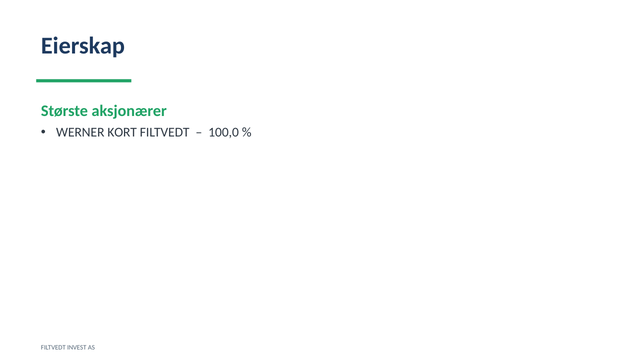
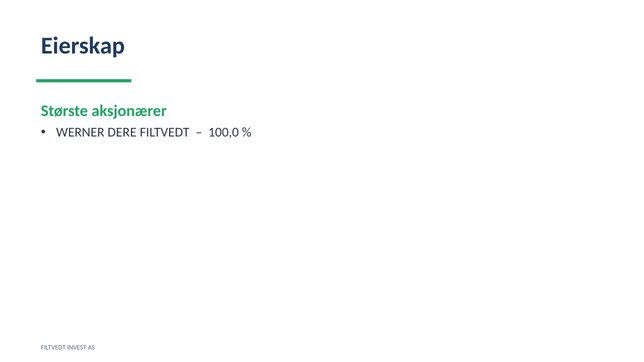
KORT: KORT -> DERE (122, 132)
